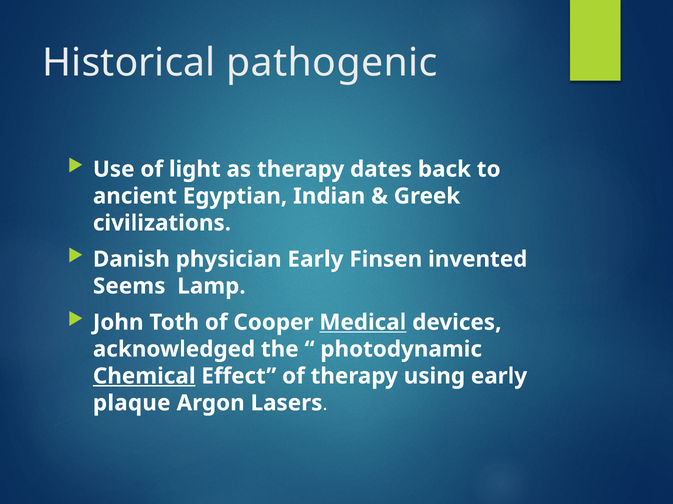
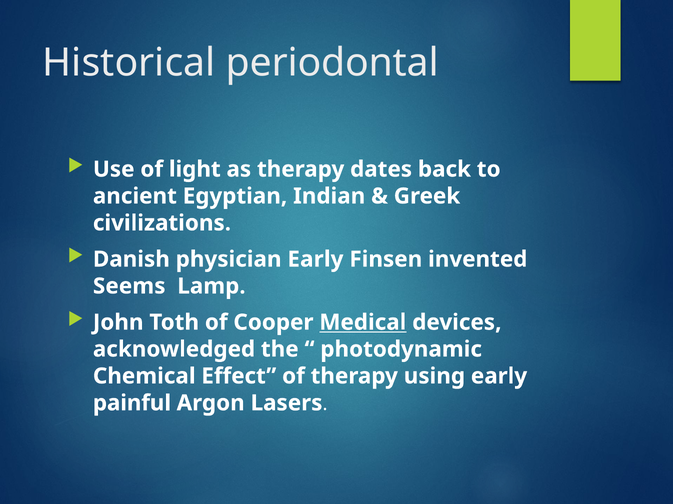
pathogenic: pathogenic -> periodontal (332, 63)
Chemical underline: present -> none (144, 377)
plaque: plaque -> painful (132, 404)
